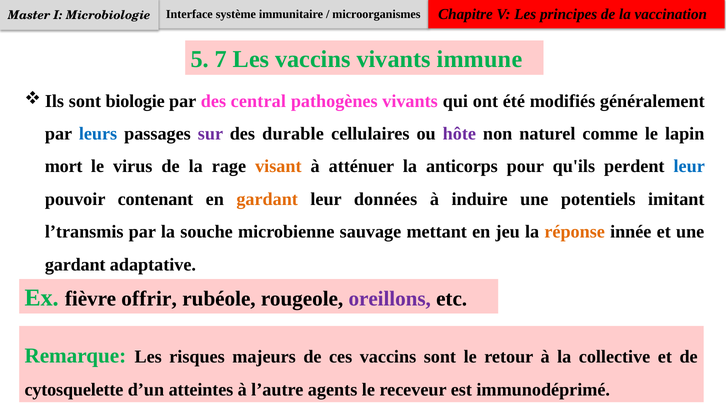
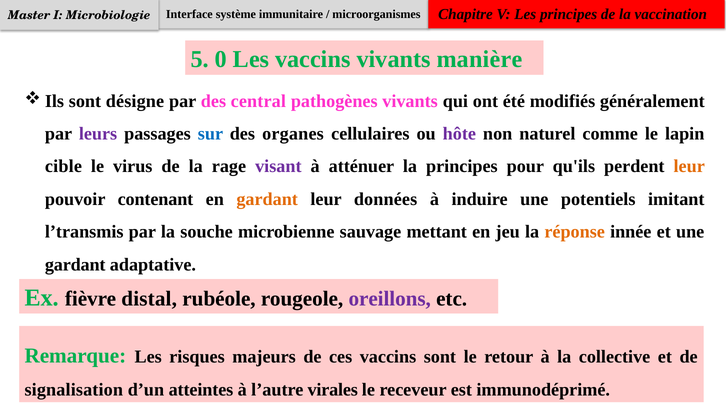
7: 7 -> 0 (221, 59)
immune: immune -> manière (479, 59)
biologie: biologie -> désigne (135, 101)
leurs colour: blue -> purple (98, 134)
sur colour: purple -> blue (210, 134)
durable: durable -> organes (293, 134)
mort: mort -> cible (63, 166)
visant colour: orange -> purple (278, 166)
la anticorps: anticorps -> principes (462, 166)
leur colour: blue -> orange (689, 166)
offrir: offrir -> distal (149, 298)
cytosquelette: cytosquelette -> signalisation (74, 389)
agents: agents -> virales (333, 389)
